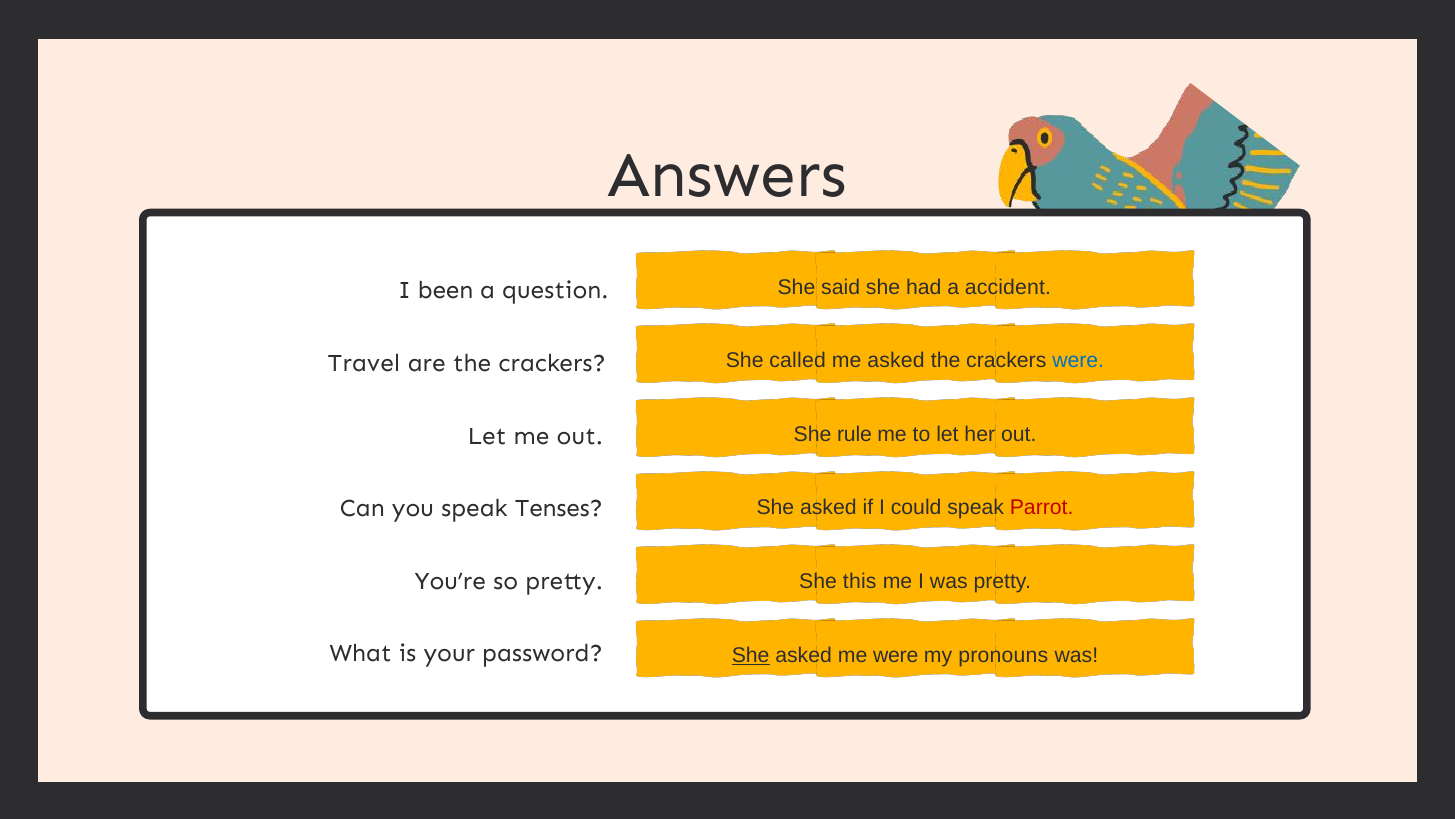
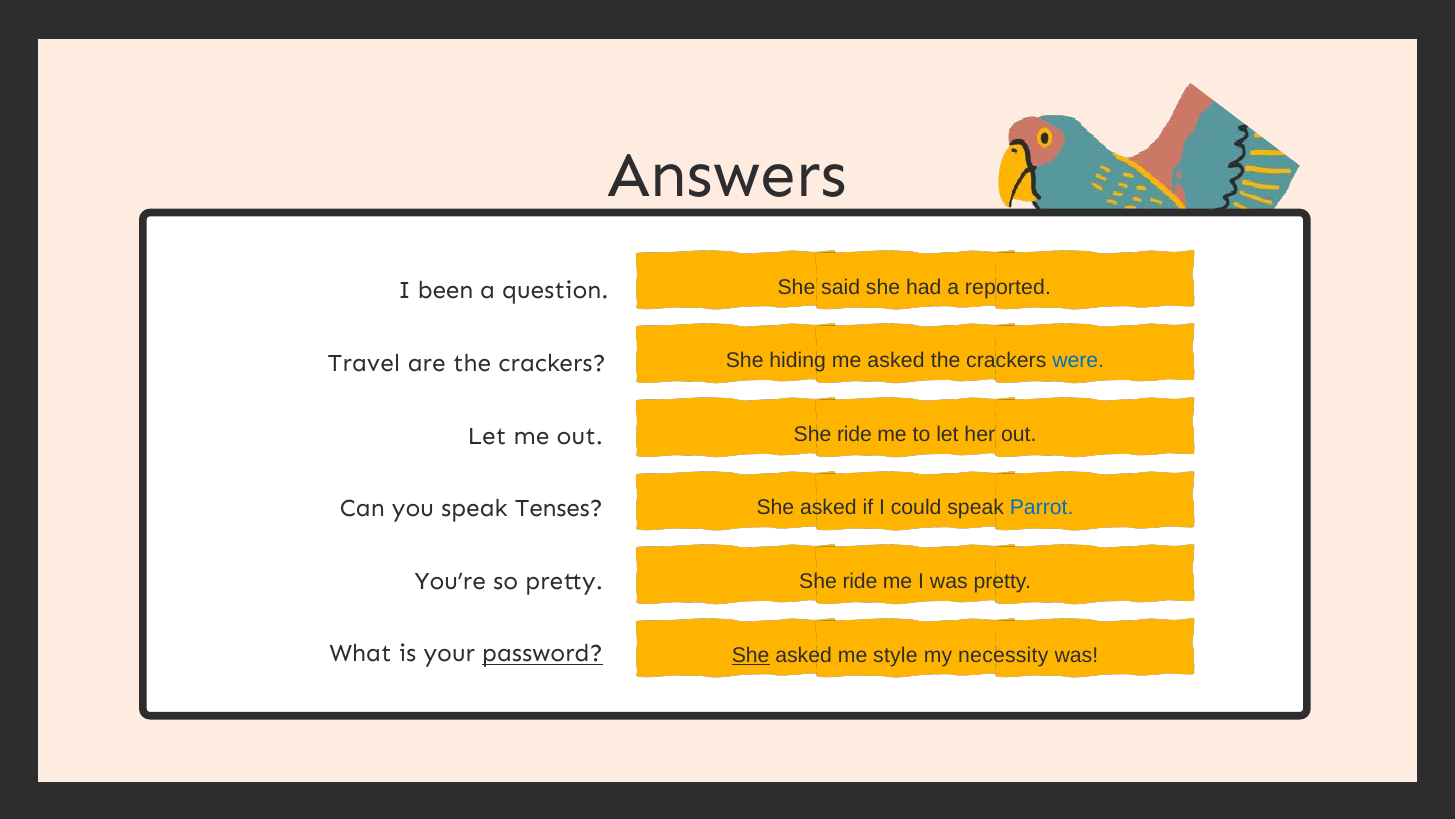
accident: accident -> reported (1008, 287)
called: called -> hiding (798, 360)
rule: rule -> ride (854, 434)
Parrot colour: red -> blue (1042, 508)
this: this -> ride (860, 581)
me were: were -> style (895, 655)
pronouns: pronouns -> necessity (1003, 655)
password underline: none -> present (543, 653)
